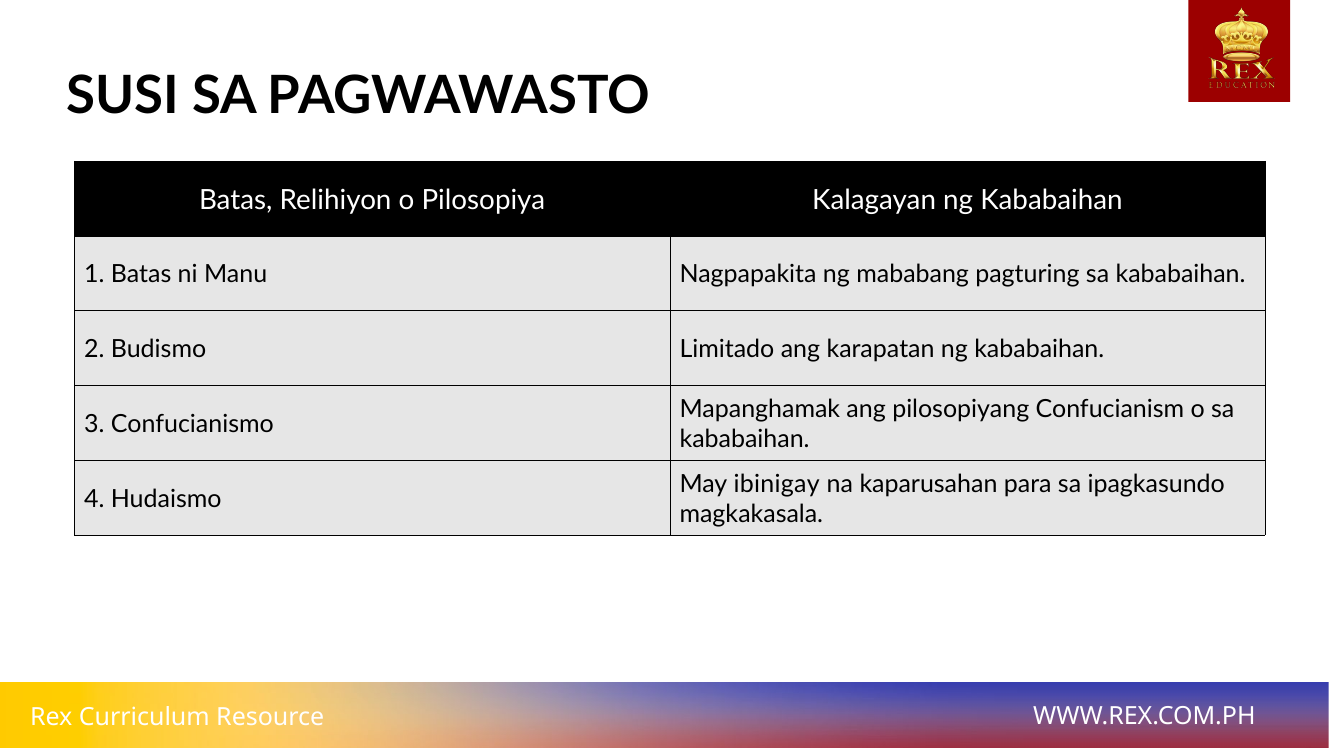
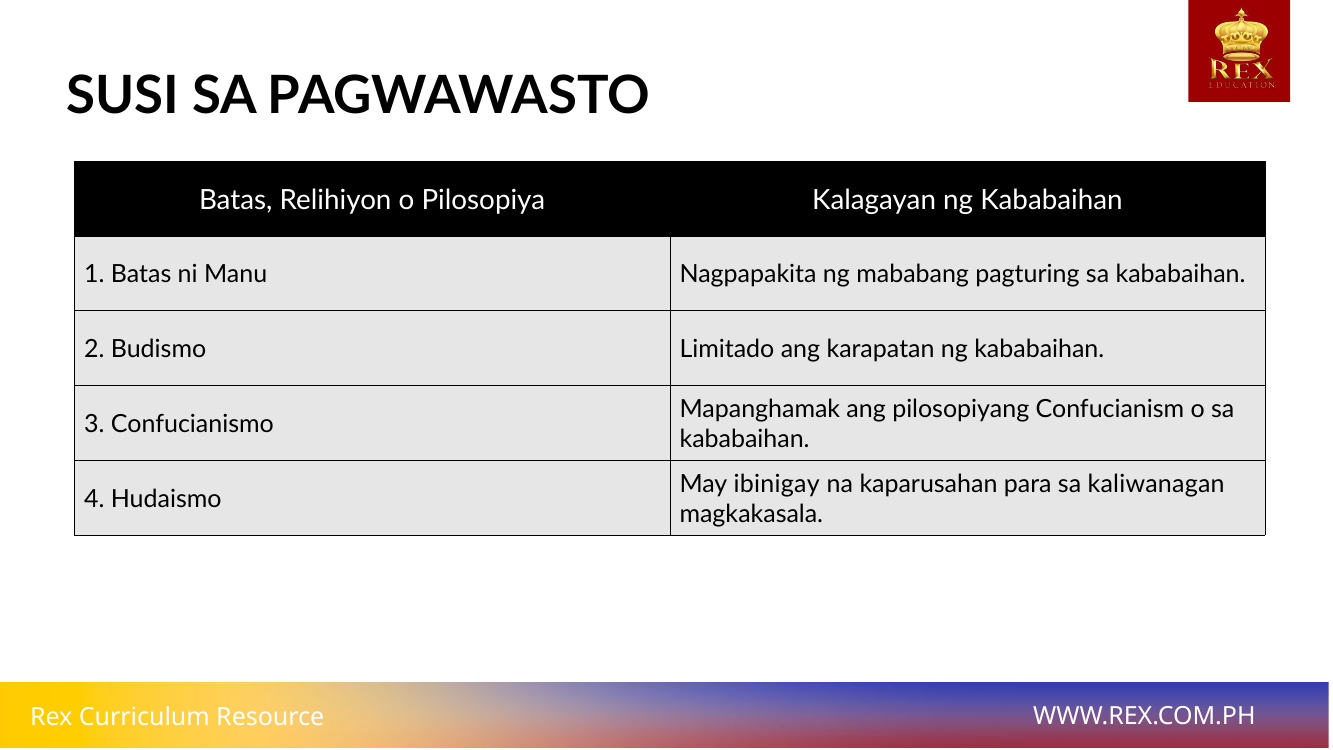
ipagkasundo: ipagkasundo -> kaliwanagan (1156, 484)
